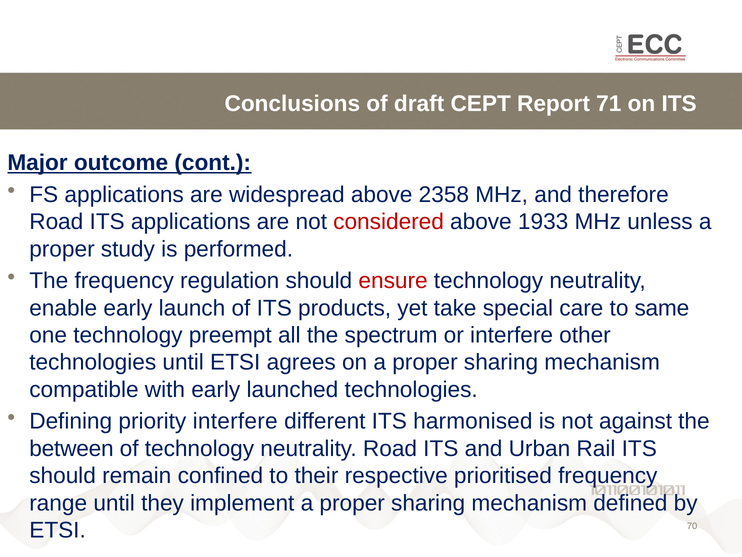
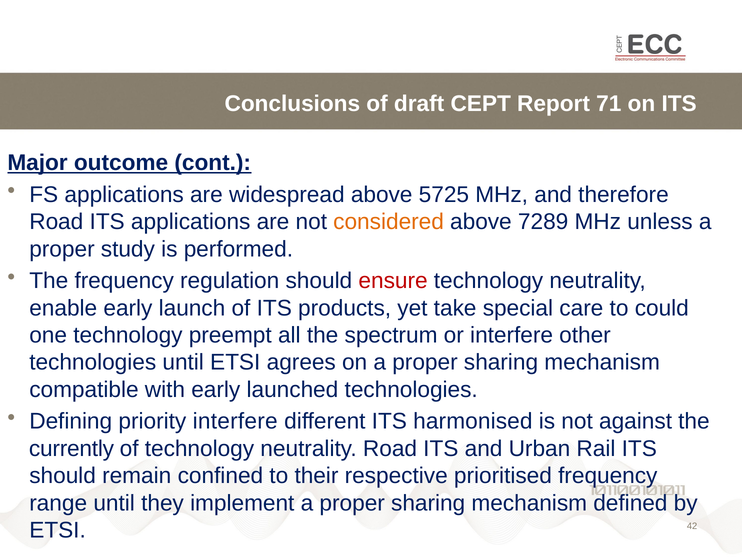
2358: 2358 -> 5725 (444, 194)
considered colour: red -> orange (389, 222)
1933: 1933 -> 7289 (543, 222)
same: same -> could (662, 308)
between: between -> currently (71, 448)
70: 70 -> 42 (692, 526)
